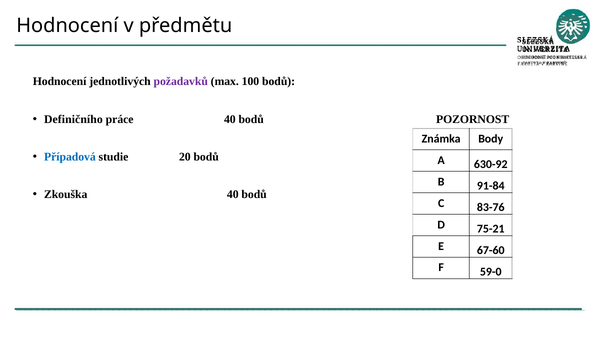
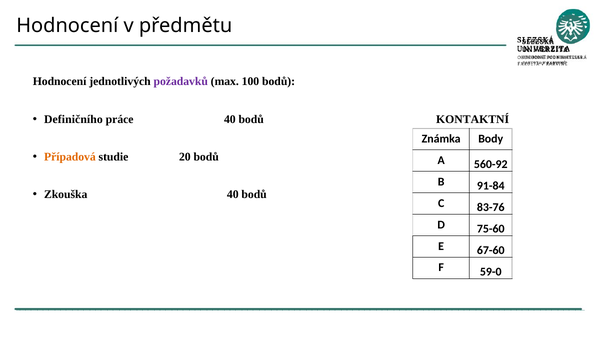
POZORNOST: POZORNOST -> KONTAKTNÍ (473, 119)
Případová colour: blue -> orange (70, 157)
630-92: 630-92 -> 560-92 (491, 165)
75-21: 75-21 -> 75-60 (491, 229)
